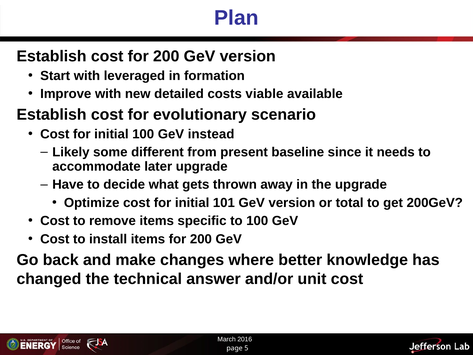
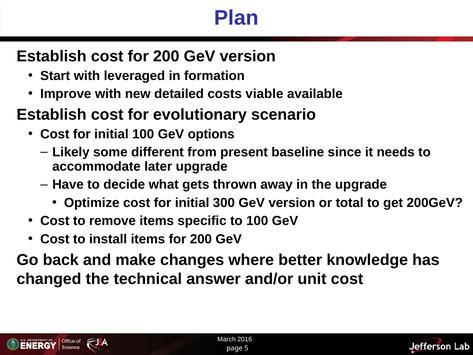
instead: instead -> options (211, 134)
101: 101 -> 300 (224, 203)
